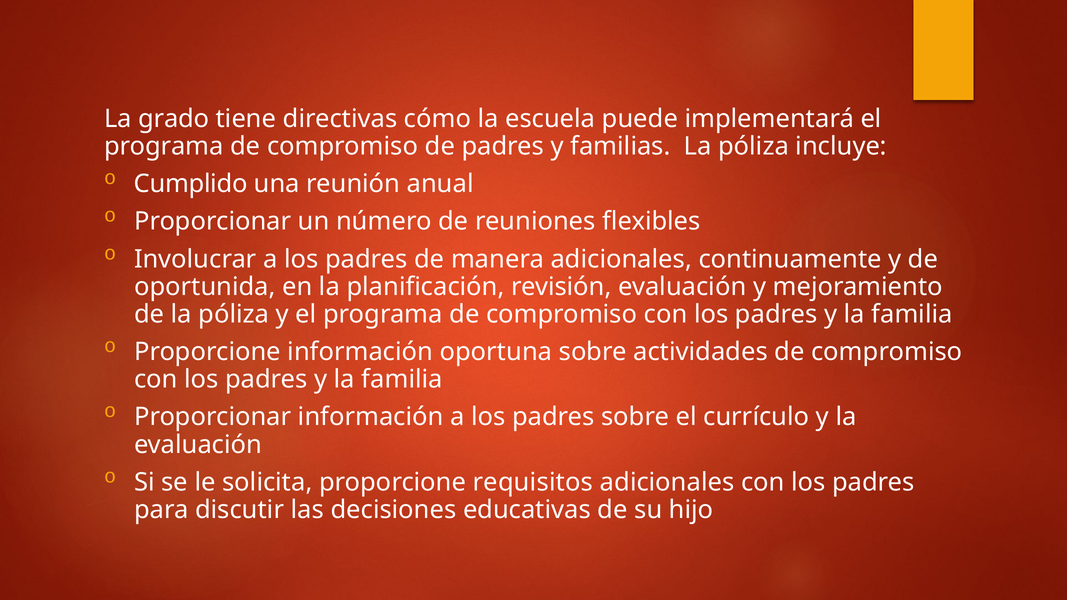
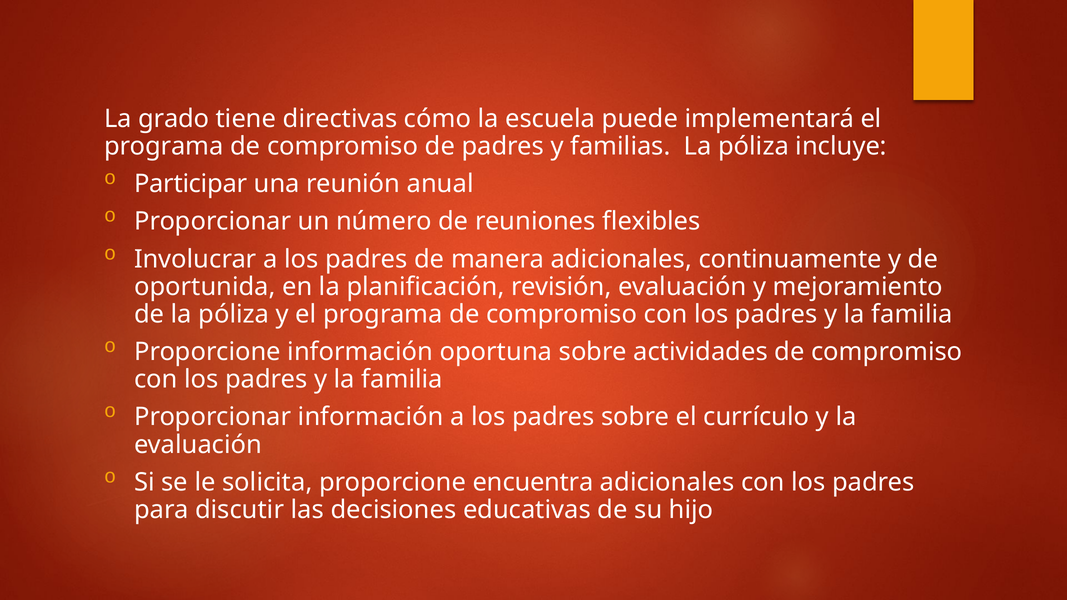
Cumplido: Cumplido -> Participar (191, 184)
requisitos: requisitos -> encuentra (533, 482)
